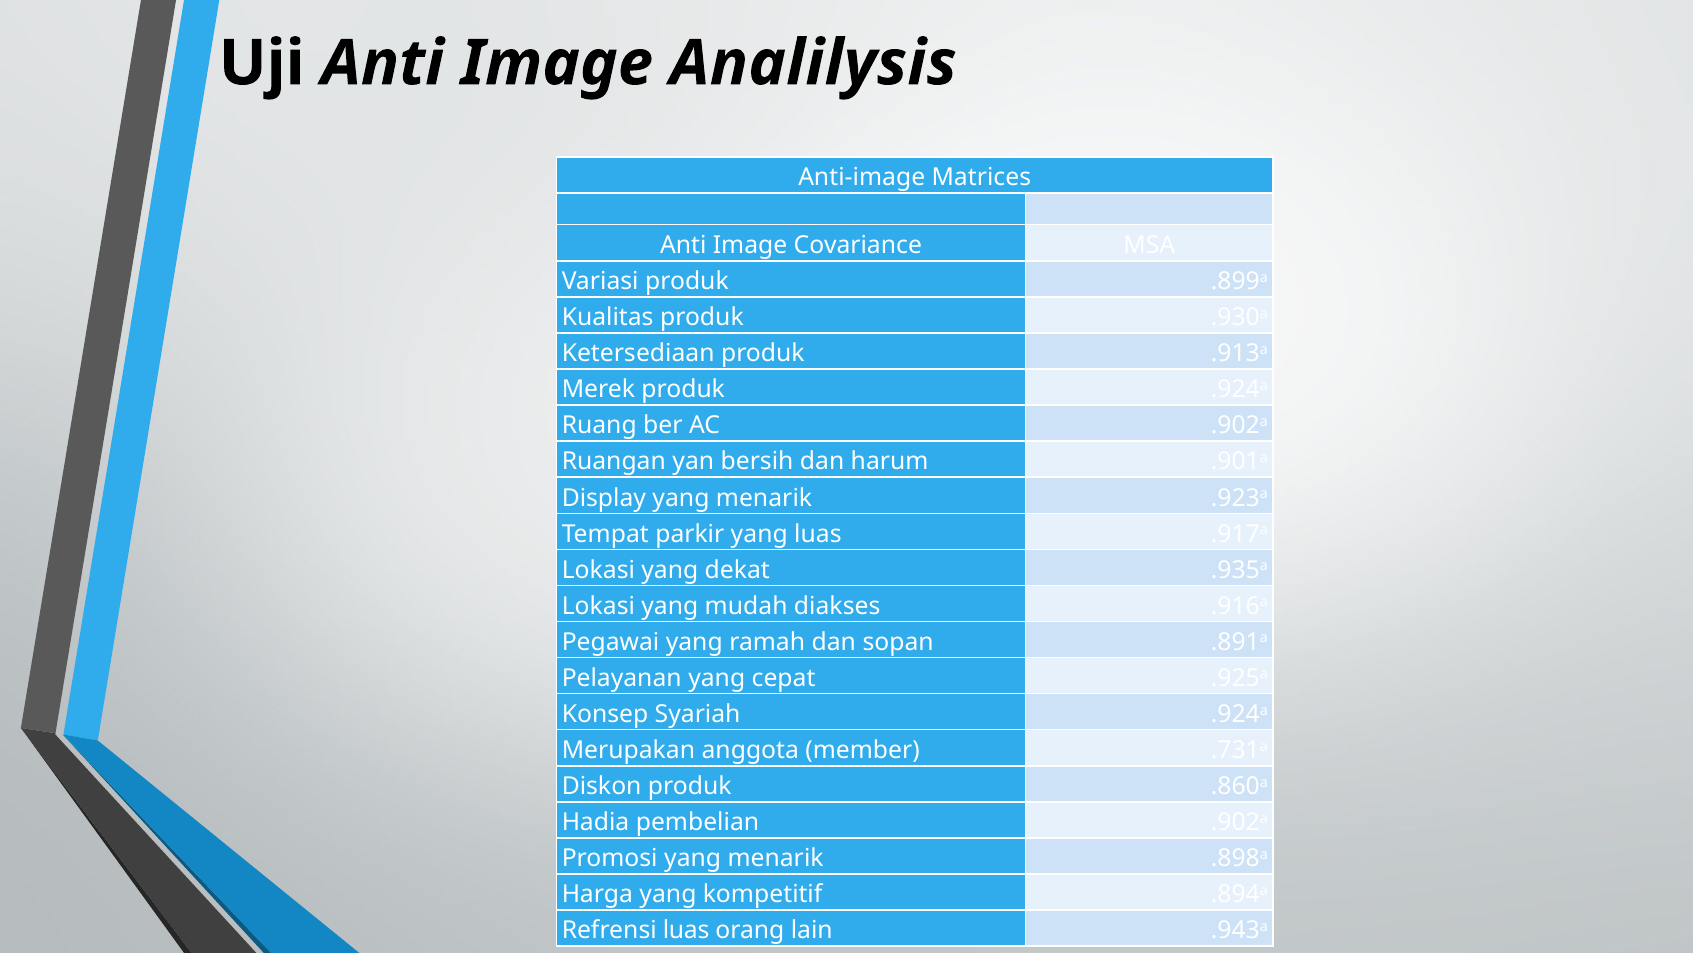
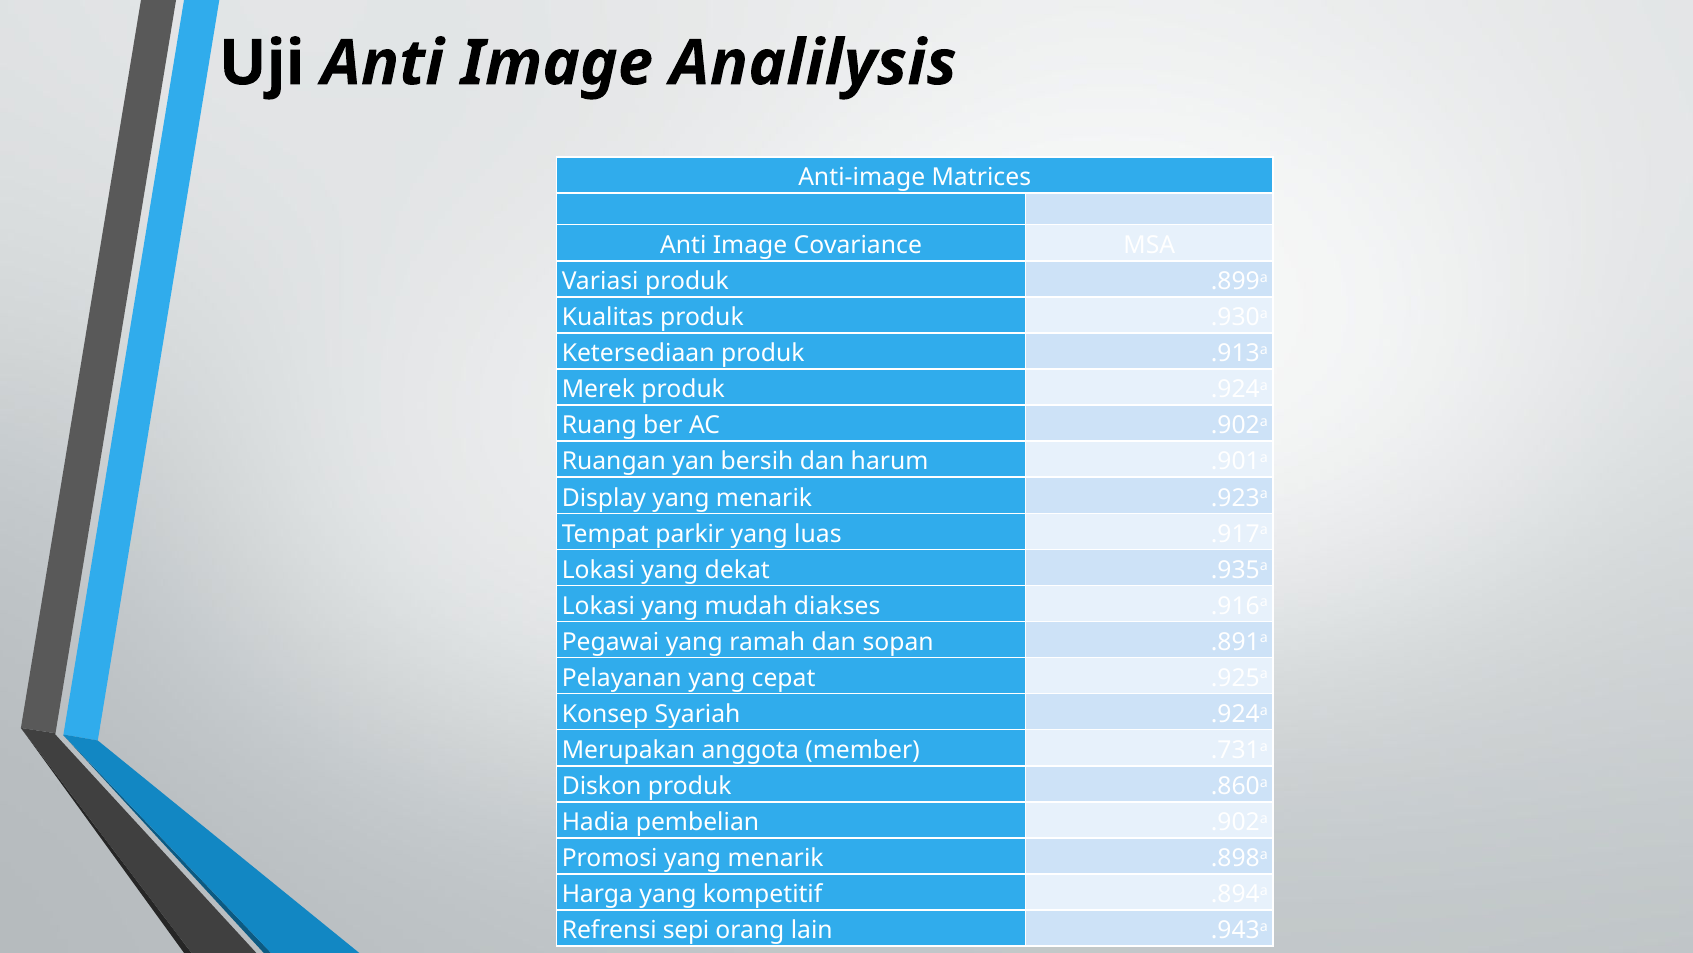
Refrensi luas: luas -> sepi (686, 930)
